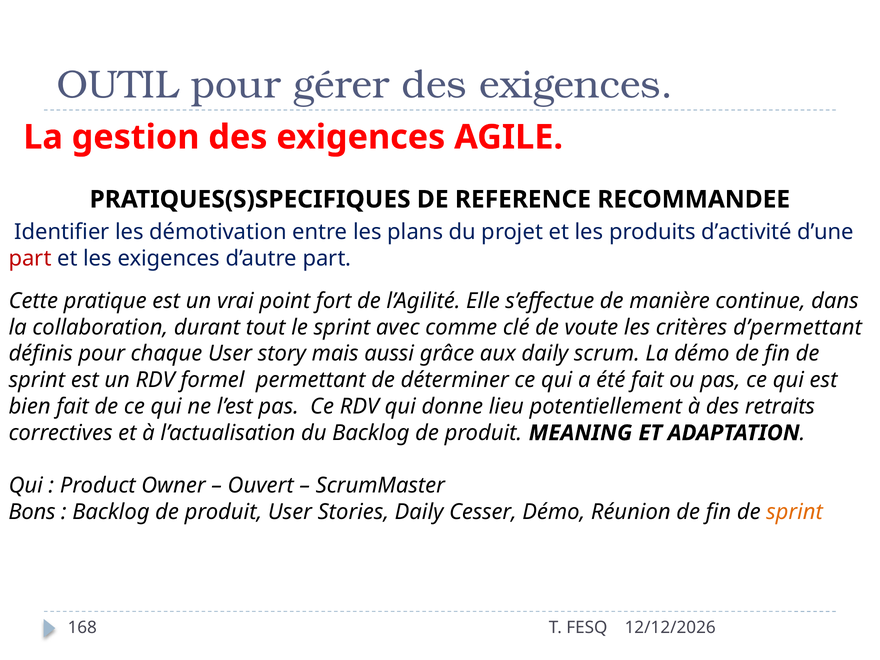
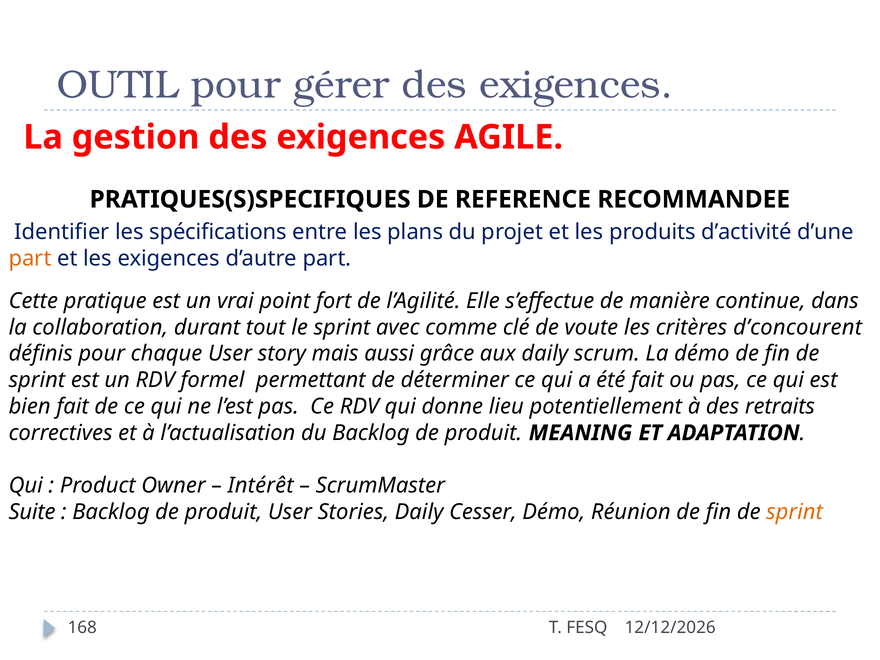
démotivation: démotivation -> spécifications (218, 232)
part colour: red -> orange (30, 259)
d’permettant: d’permettant -> d’concourent (798, 327)
Ouvert: Ouvert -> Intérêt (261, 486)
Bons: Bons -> Suite (32, 512)
